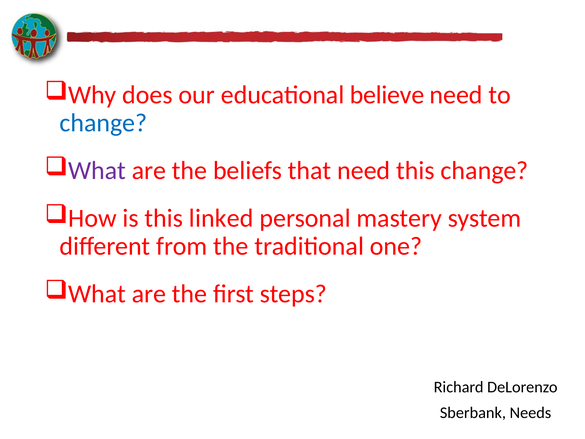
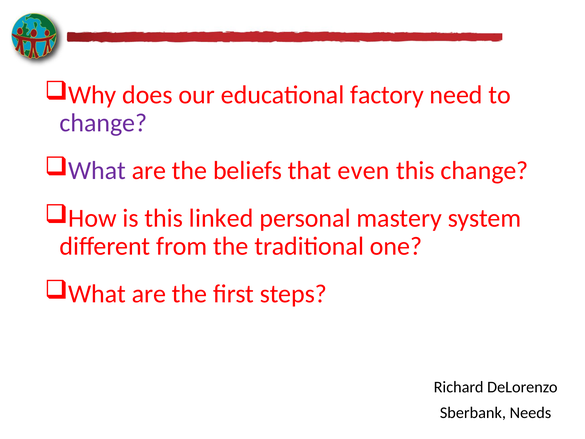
believe: believe -> factory (387, 95)
change colour: blue -> purple (103, 123)
that need: need -> even (364, 171)
